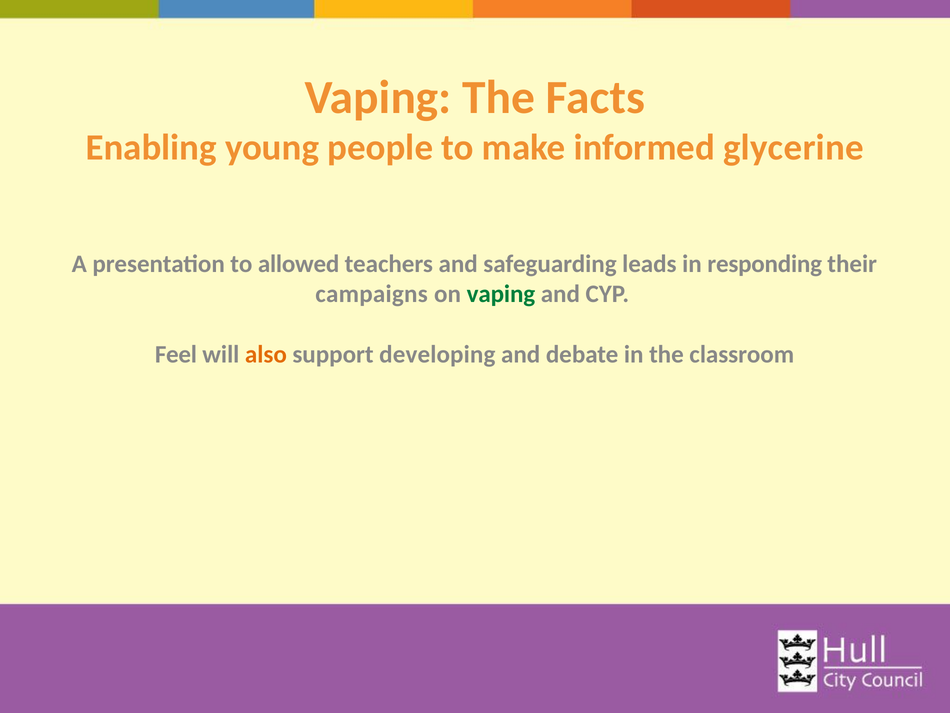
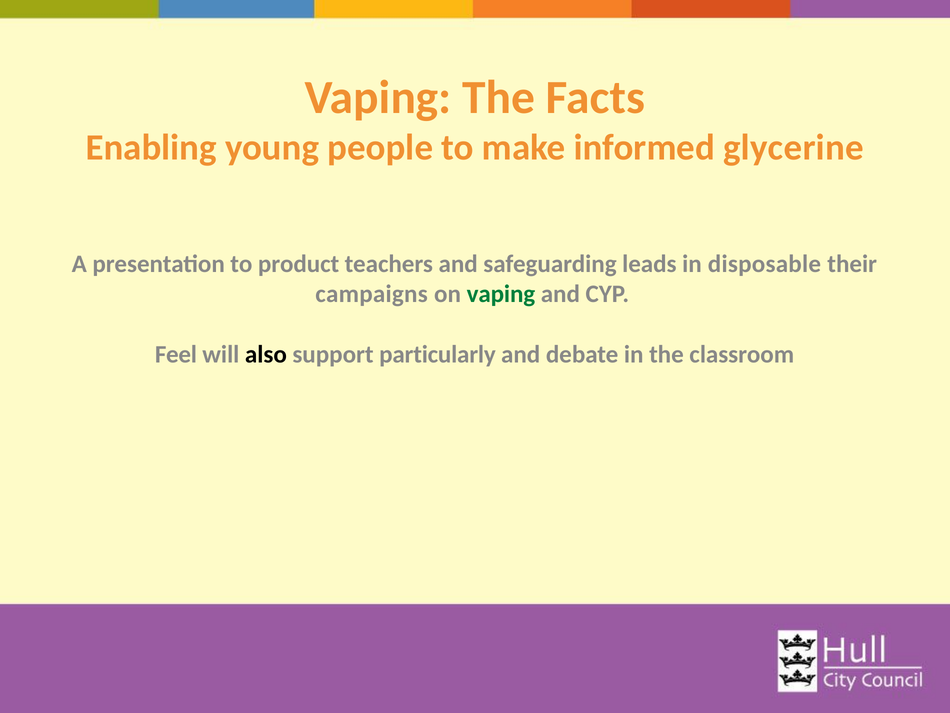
allowed: allowed -> product (299, 264)
responding: responding -> disposable (764, 264)
also colour: orange -> black (266, 354)
developing: developing -> particularly (437, 354)
